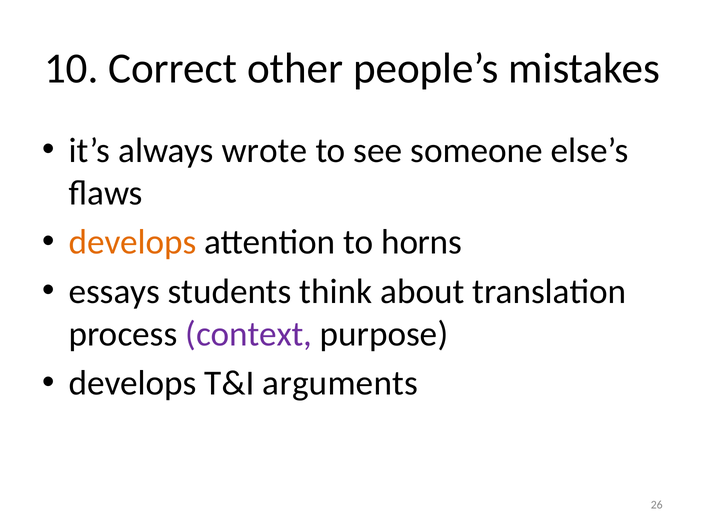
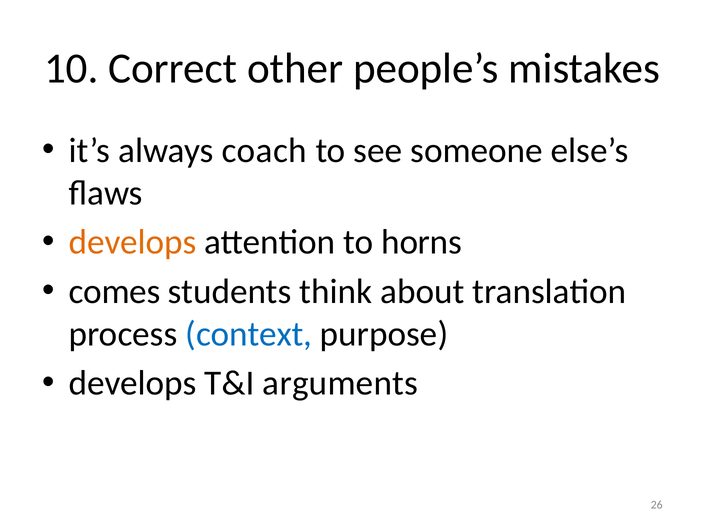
wrote: wrote -> coach (264, 151)
essays: essays -> comes (115, 292)
context colour: purple -> blue (249, 334)
